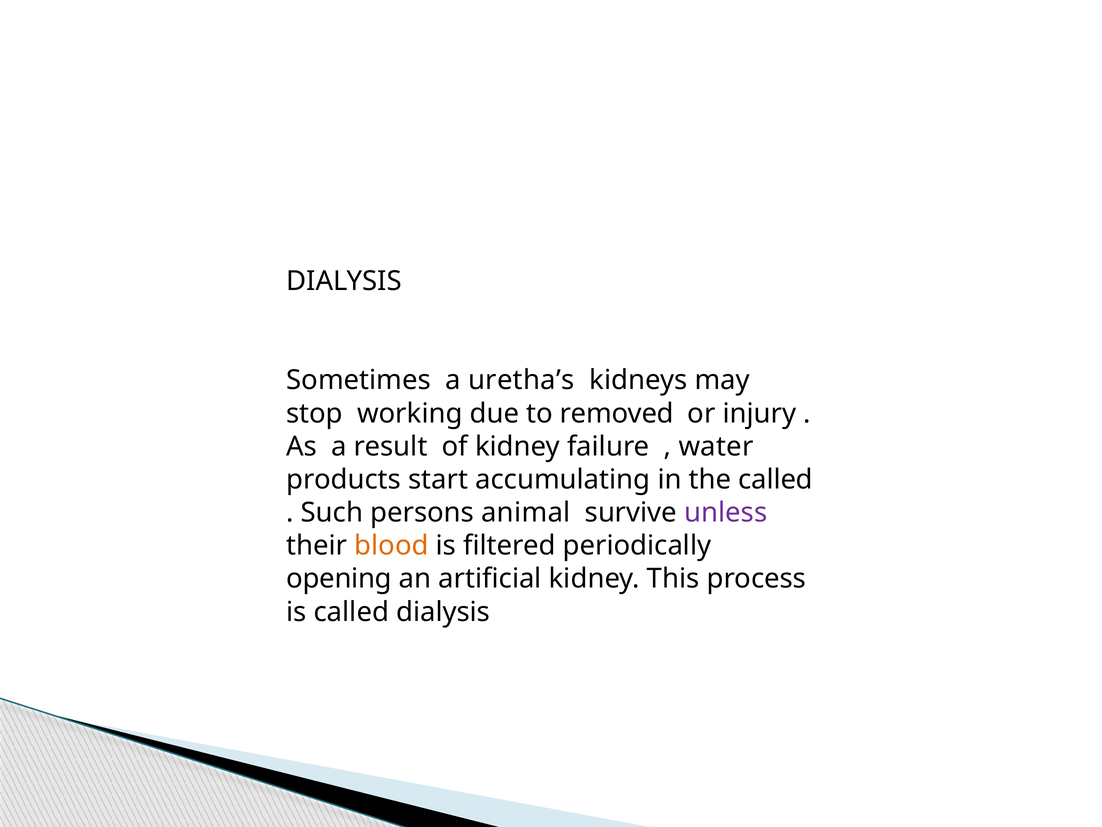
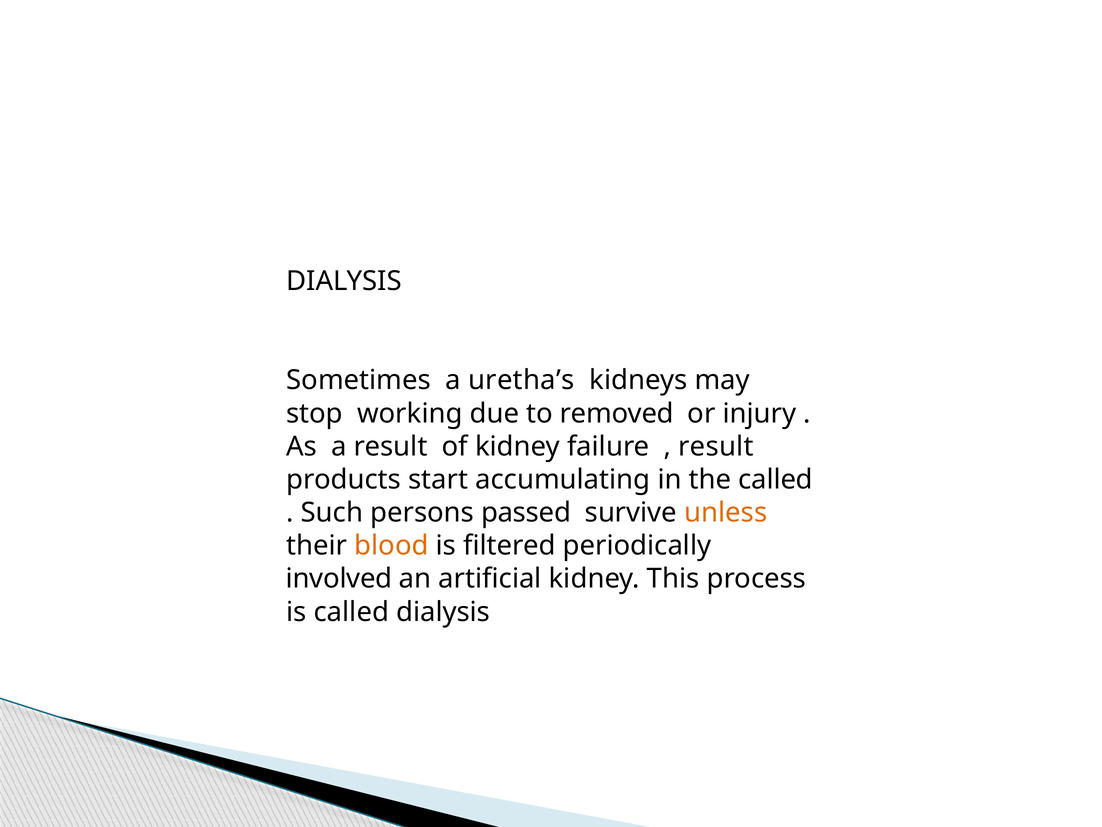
water: water -> result (716, 446)
animal: animal -> passed (526, 512)
unless colour: purple -> orange (726, 512)
opening: opening -> involved (339, 579)
